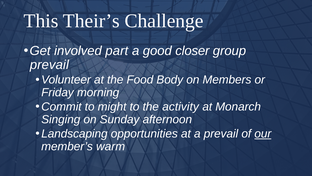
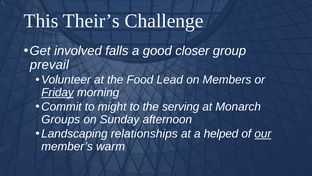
part: part -> falls (117, 51)
Body: Body -> Lead (170, 80)
Friday underline: none -> present (58, 92)
activity: activity -> serving (181, 106)
Singing: Singing -> Groups (61, 119)
opportunities: opportunities -> relationships (144, 133)
a prevail: prevail -> helped (221, 133)
